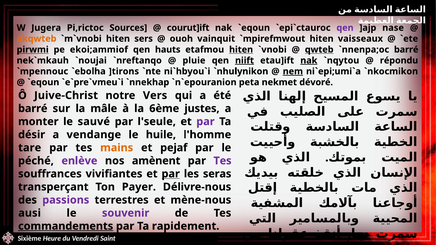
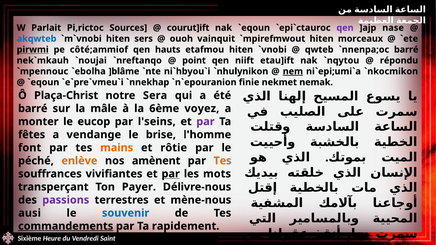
Jugera: Jugera -> Parlait (46, 28)
akqwteb colour: orange -> blue (37, 39)
vaisseaux: vaisseaux -> morceaux (360, 39)
ekoi;ammiof: ekoi;ammiof -> côté;ammiof (99, 50)
hiten underline: present -> none (241, 50)
qwteb underline: present -> none (319, 50)
pluie: pluie -> point (194, 61)
niift underline: present -> none (245, 61)
nak underline: present -> none (309, 61)
]tirons: ]tirons -> ]blâme (124, 71)
peta: peta -> finie (249, 82)
dévoré: dévoré -> nemak (316, 82)
Juive-Christ: Juive-Christ -> Plaça-Christ (66, 96)
Vers: Vers -> Sera (155, 96)
justes: justes -> voyez (202, 109)
sauvé: sauvé -> eucop (94, 122)
l'seule: l'seule -> l'seins (157, 122)
désir: désir -> fêtes (32, 135)
huile: huile -> brise (161, 135)
tare: tare -> font (30, 148)
pejaf: pejaf -> rôtie (174, 148)
enlève colour: purple -> orange (79, 161)
Tes colour: purple -> orange (223, 161)
seras: seras -> mots (217, 174)
souvenir colour: purple -> blue (126, 213)
